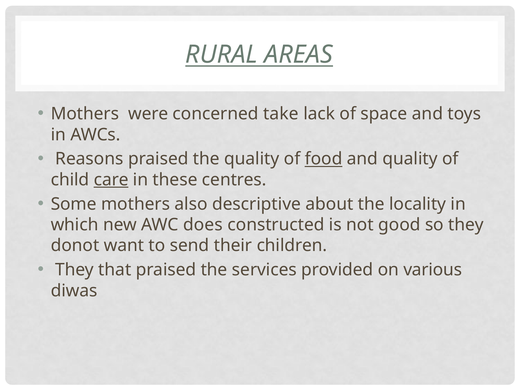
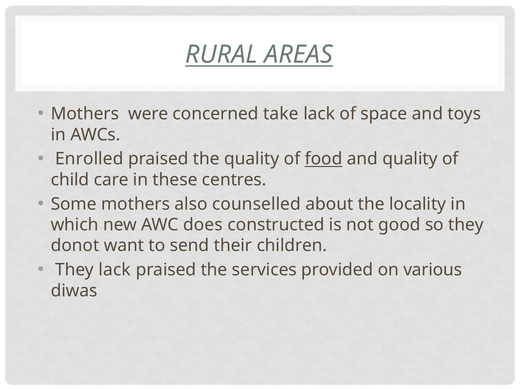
Reasons: Reasons -> Enrolled (89, 159)
care underline: present -> none (111, 180)
descriptive: descriptive -> counselled (256, 204)
They that: that -> lack (115, 270)
